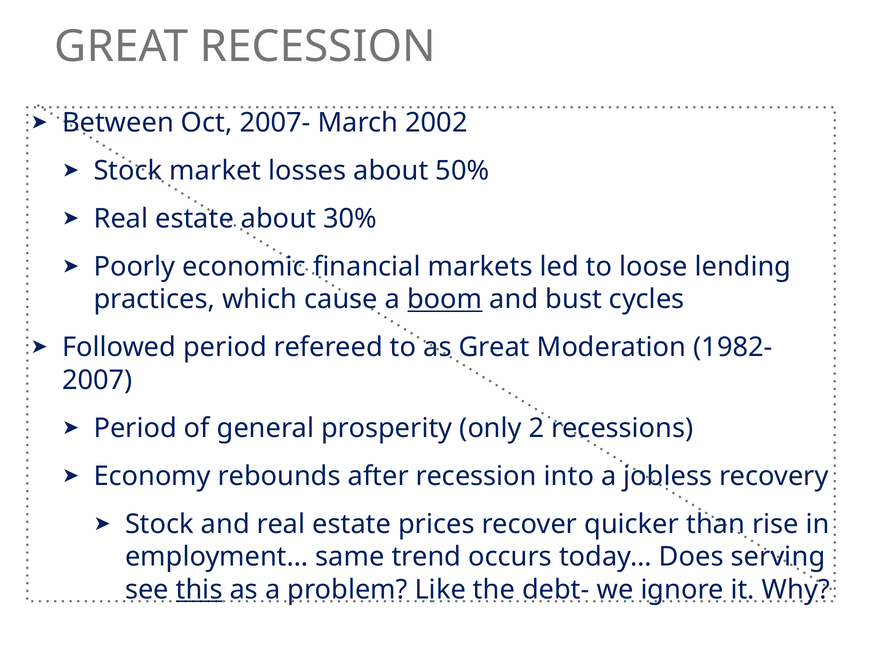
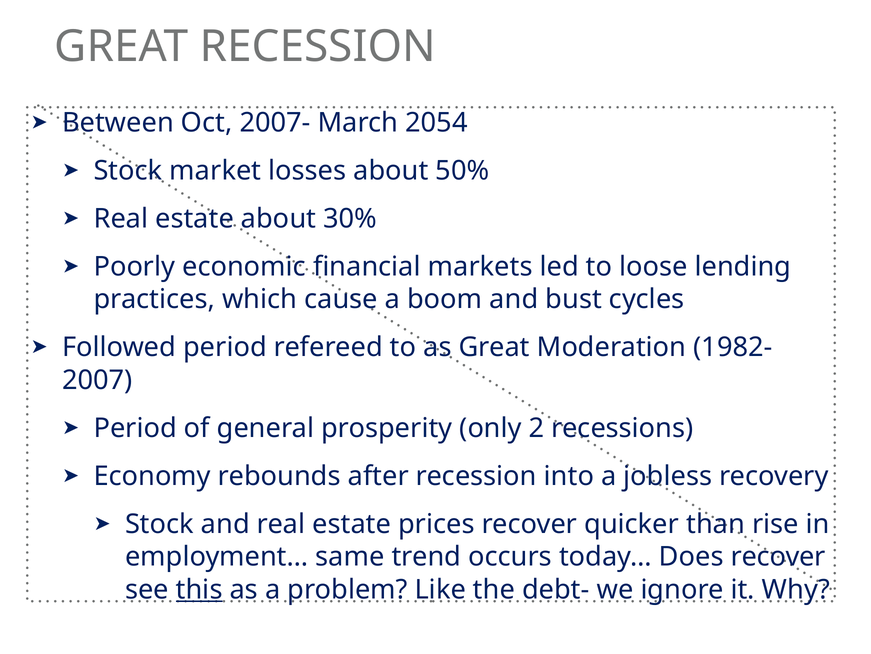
2002: 2002 -> 2054 (436, 122)
boom underline: present -> none (445, 299)
Does serving: serving -> recover (778, 556)
